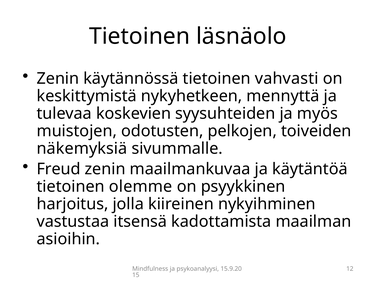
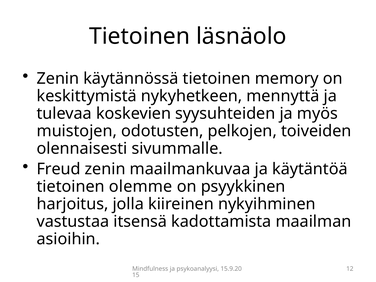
vahvasti: vahvasti -> memory (287, 79)
näkemyksiä: näkemyksiä -> olennaisesti (82, 149)
